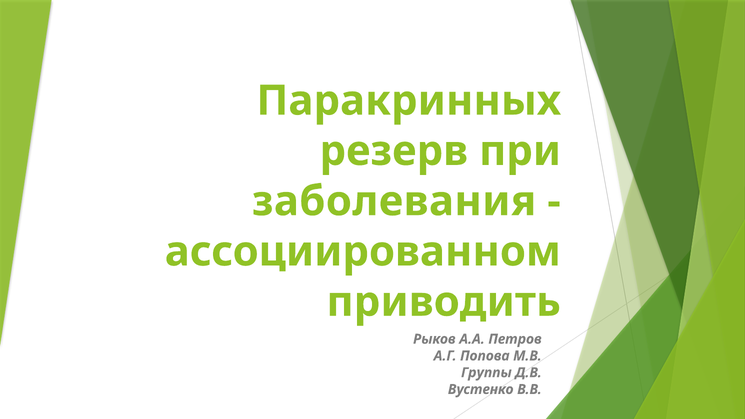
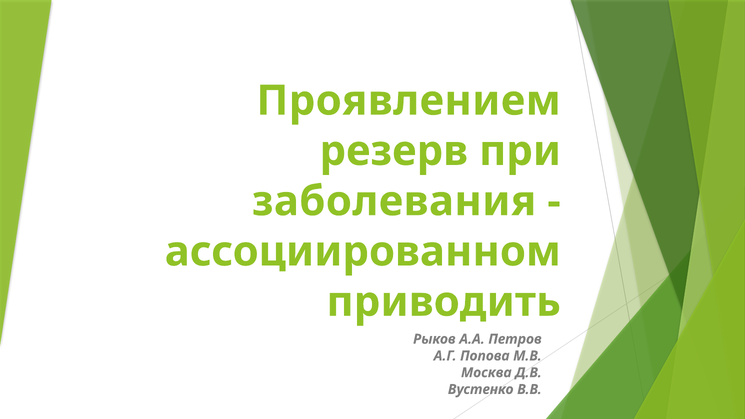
Паракринных: Паракринных -> Проявлением (409, 101)
Группы: Группы -> Москва (486, 373)
